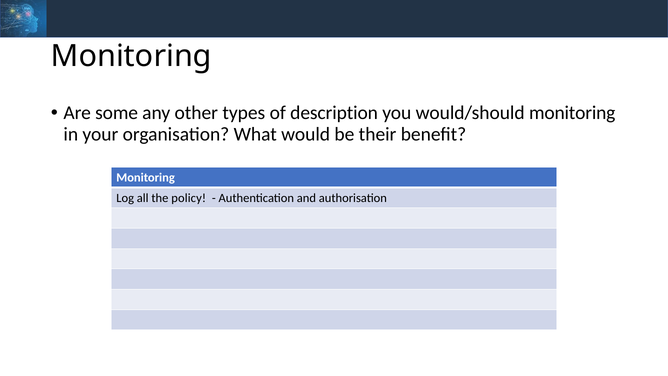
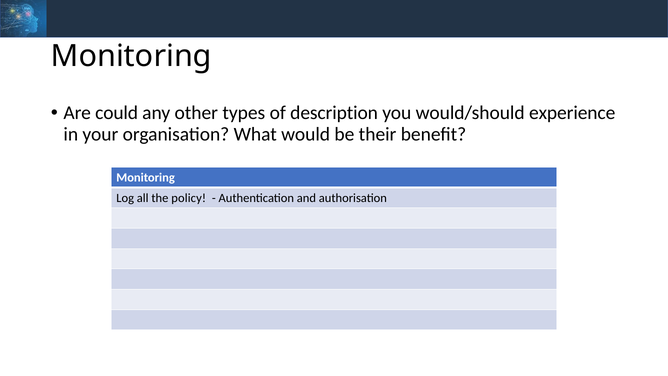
some: some -> could (117, 113)
would/should monitoring: monitoring -> experience (572, 113)
